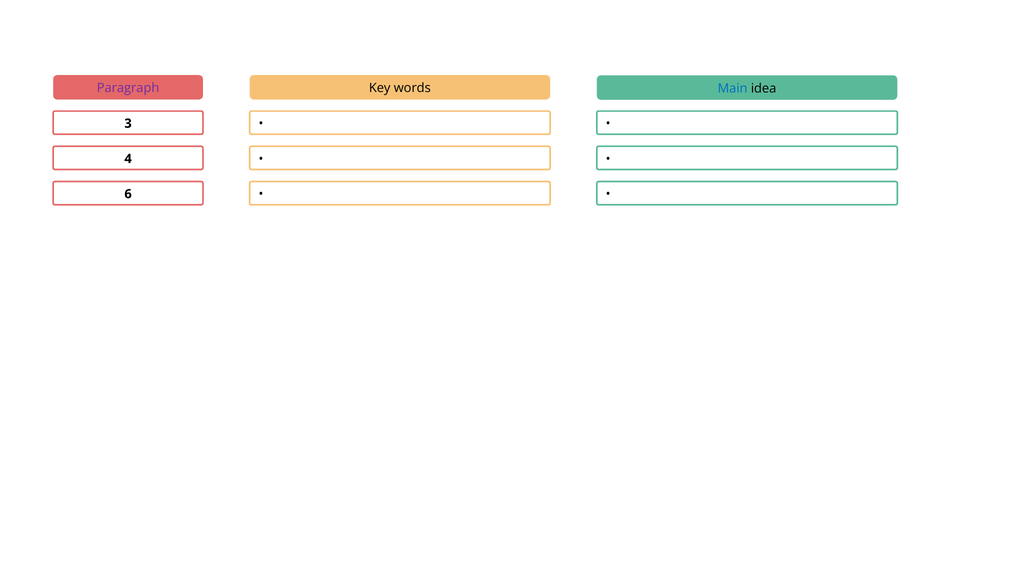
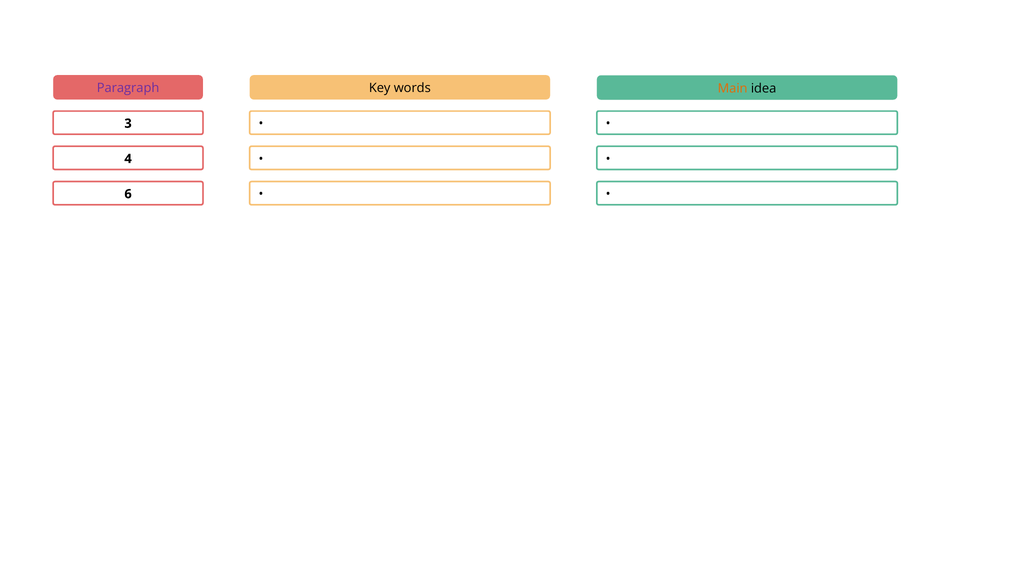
Main colour: blue -> orange (733, 88)
